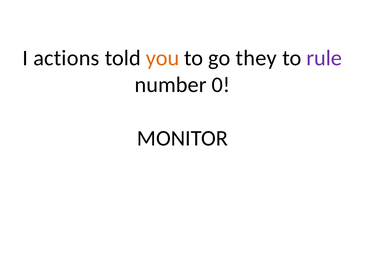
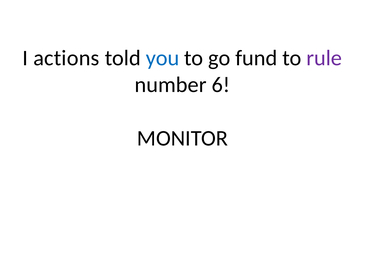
you colour: orange -> blue (163, 58)
they: they -> fund (256, 58)
0: 0 -> 6 (221, 85)
